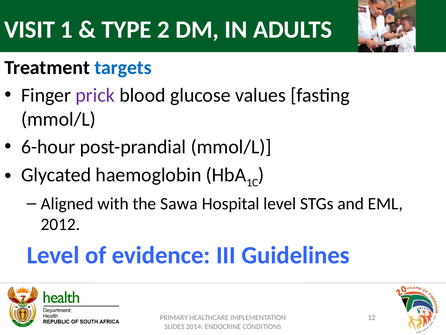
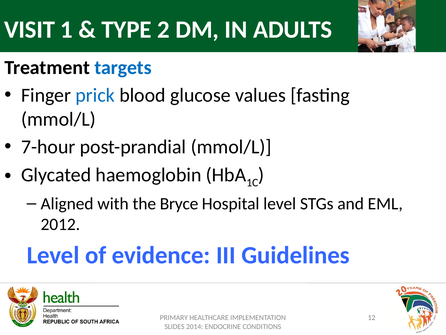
prick colour: purple -> blue (95, 95)
6-hour: 6-hour -> 7-hour (48, 147)
Sawa: Sawa -> Bryce (179, 203)
